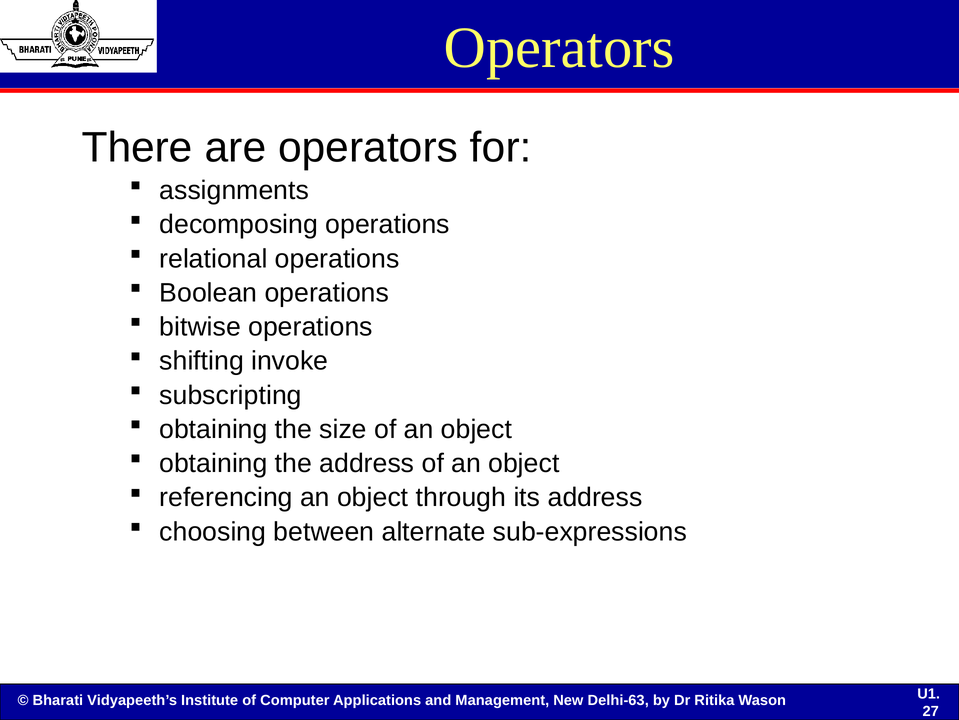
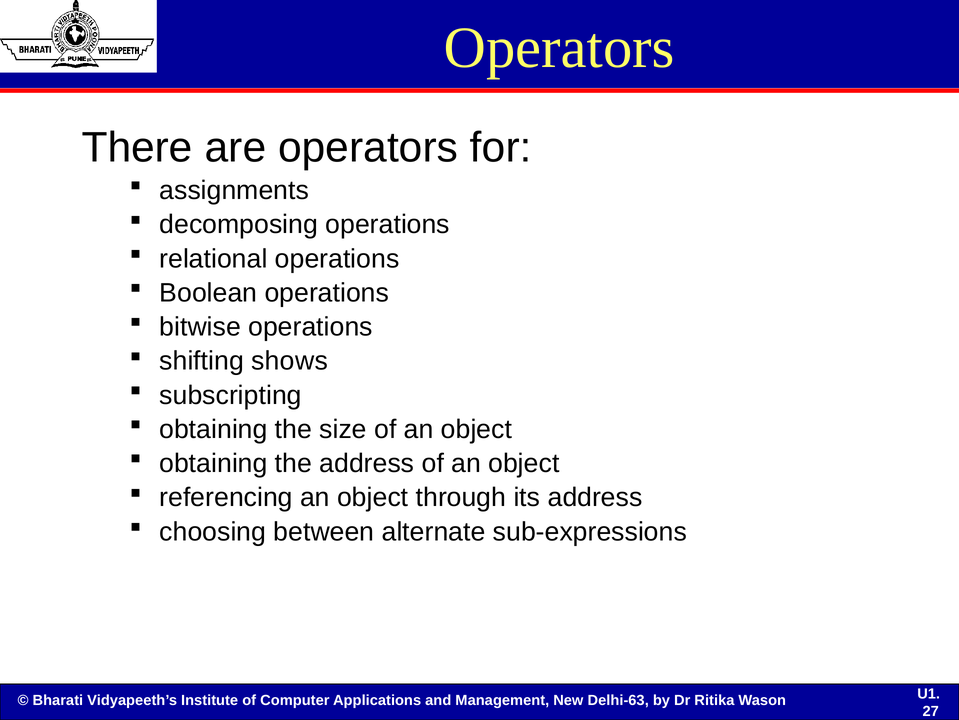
invoke: invoke -> shows (290, 361)
